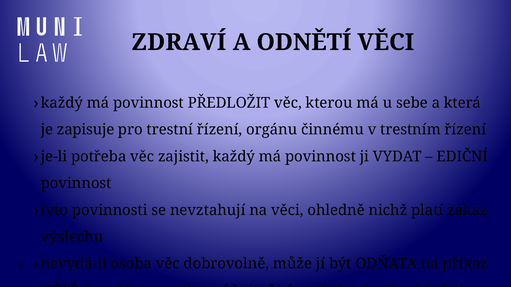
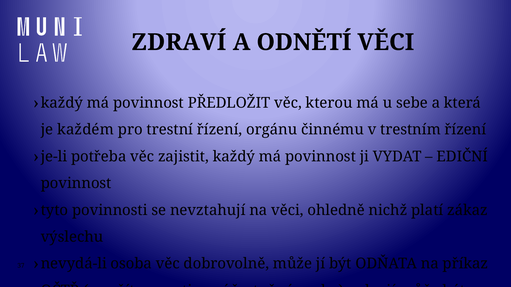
zapisuje: zapisuje -> každém (86, 130)
